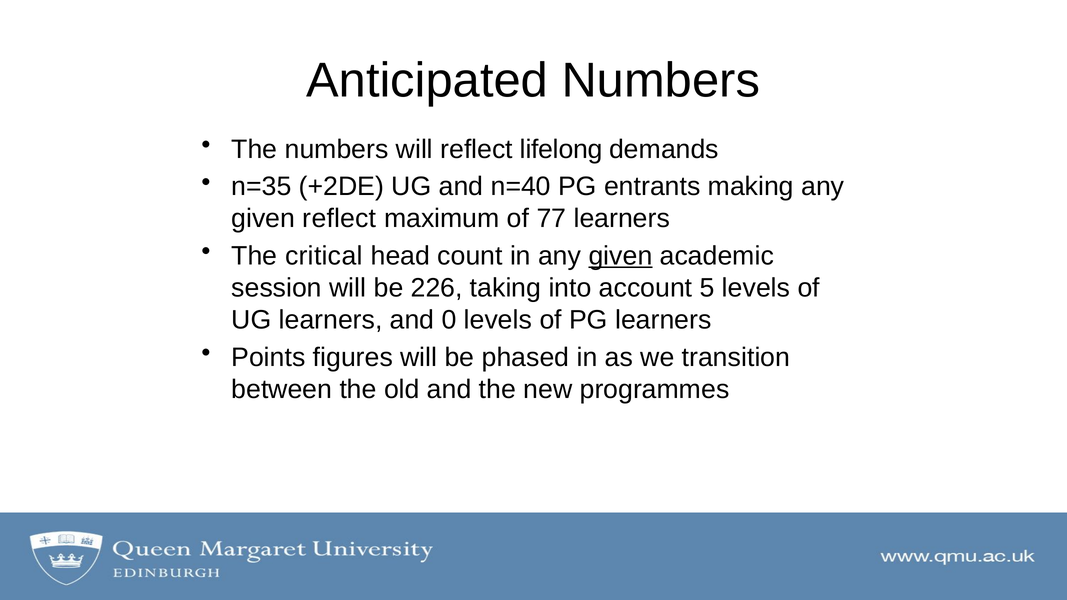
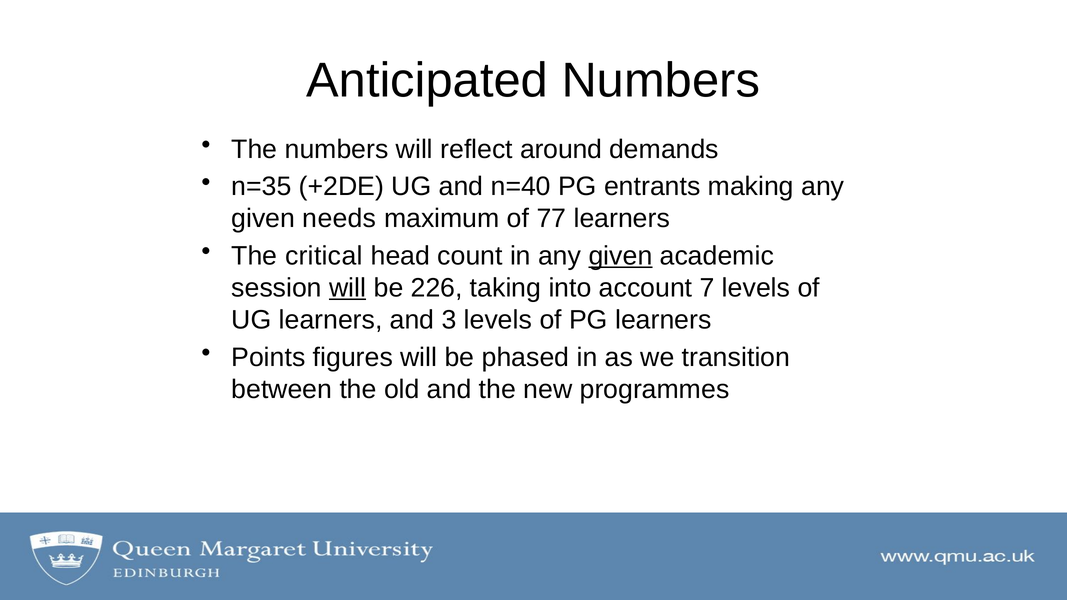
lifelong: lifelong -> around (561, 149)
given reflect: reflect -> needs (339, 219)
will underline: none -> present (348, 288)
5: 5 -> 7 (707, 288)
0: 0 -> 3 (449, 320)
